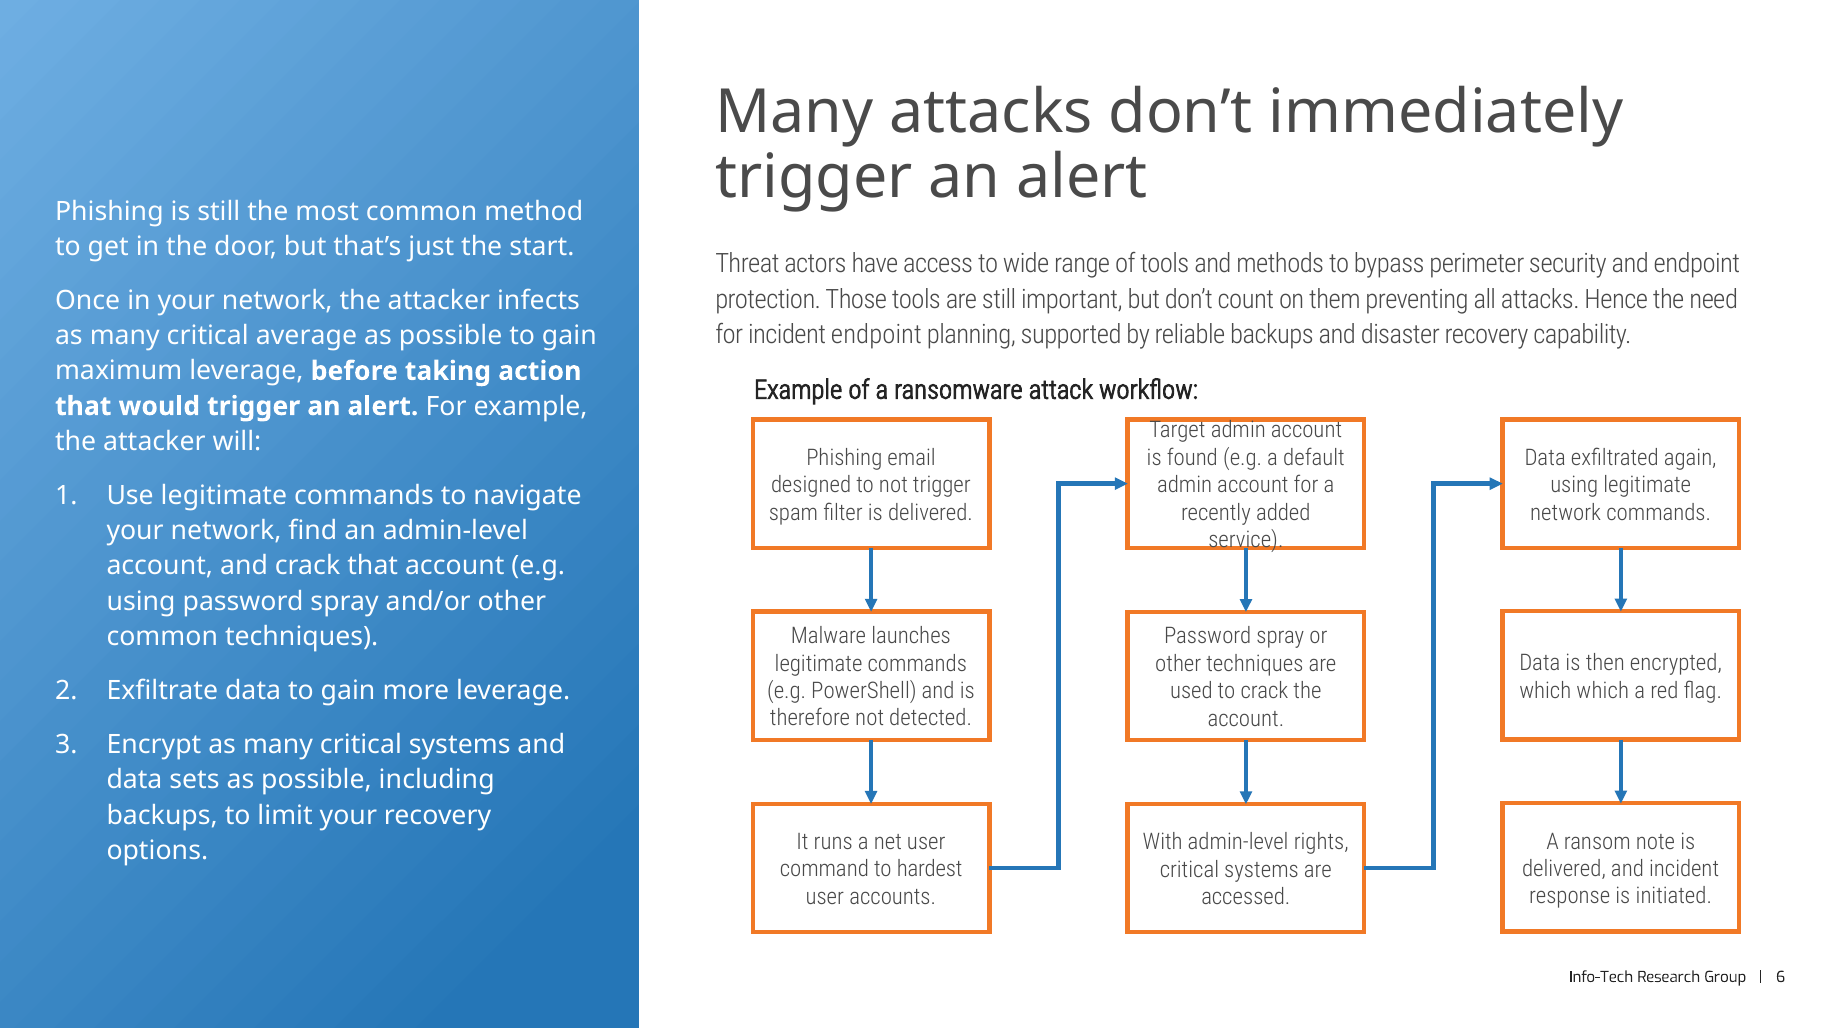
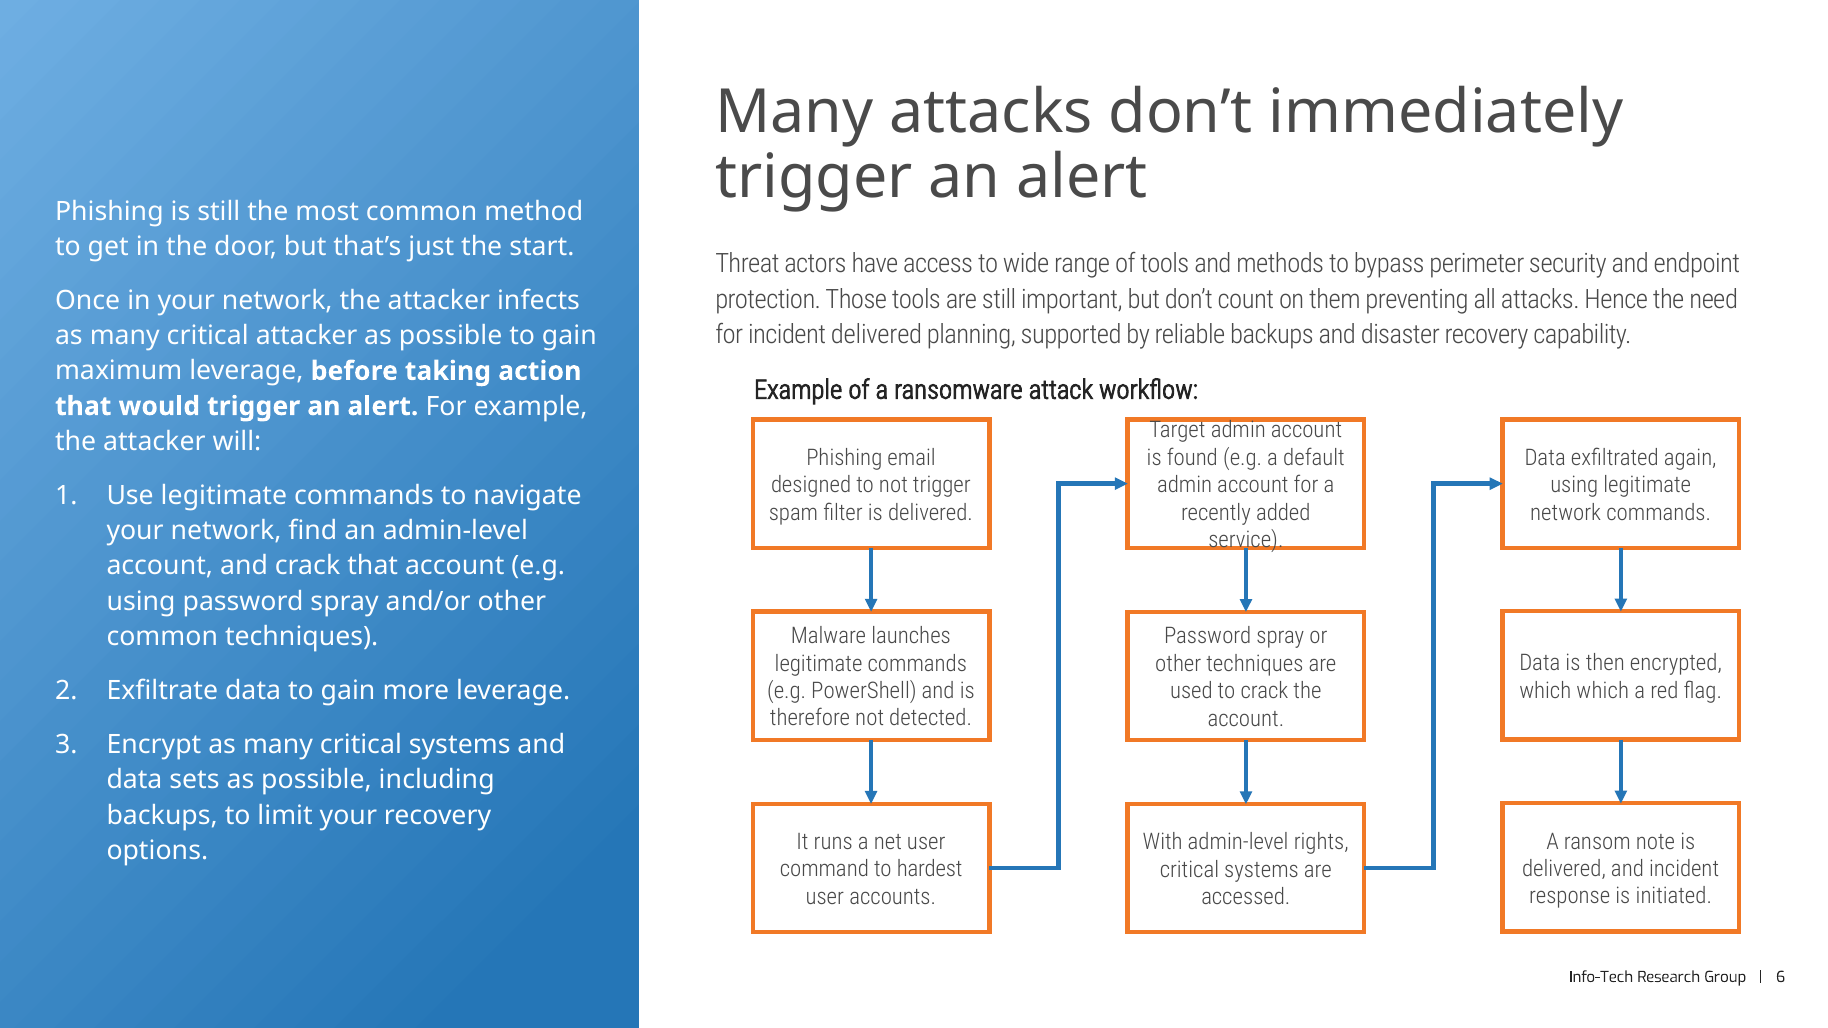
incident endpoint: endpoint -> delivered (877, 334)
critical average: average -> attacker (307, 336)
